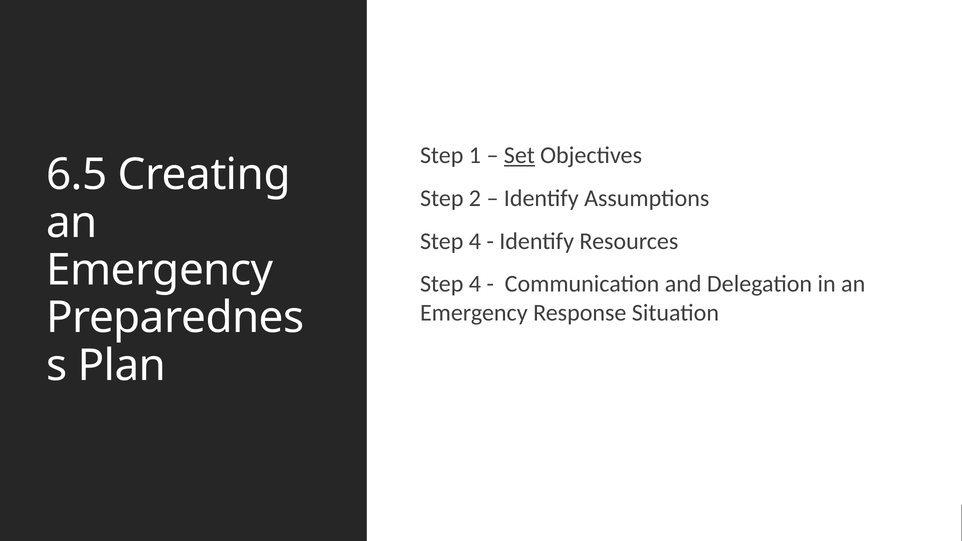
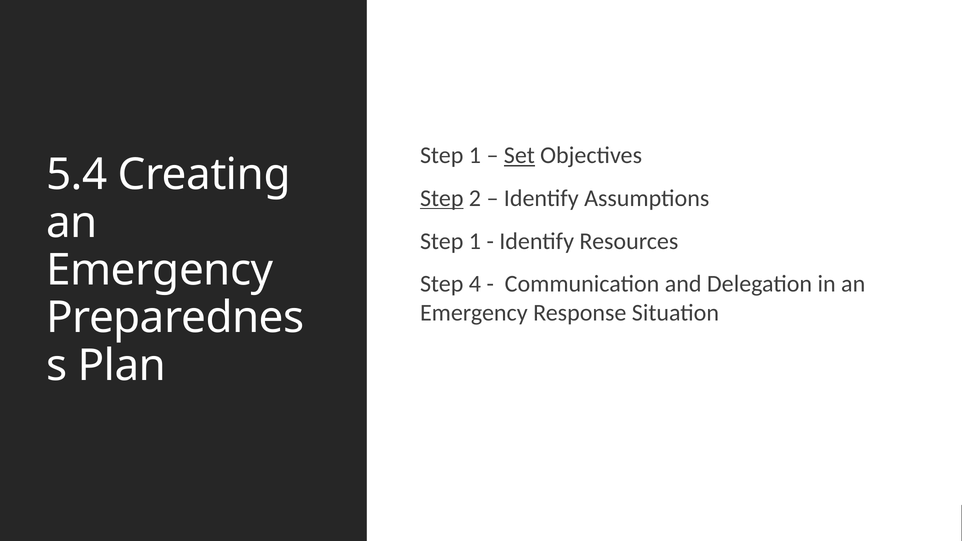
6.5: 6.5 -> 5.4 (77, 175)
Step underline: none -> present (442, 198)
4: 4 -> 1 (475, 241)
